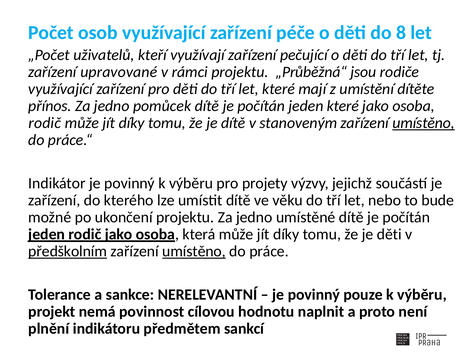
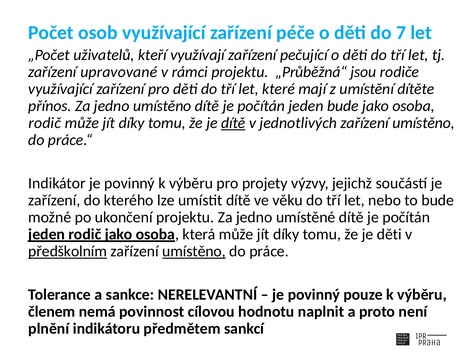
8: 8 -> 7 (401, 33)
jedno pomůcek: pomůcek -> umístěno (162, 106)
jeden které: které -> bude (343, 106)
dítě underline: none -> present (233, 123)
stanoveným: stanoveným -> jednotlivých (298, 123)
umístěno underline: present -> none (424, 123)
projekt: projekt -> členem (52, 312)
